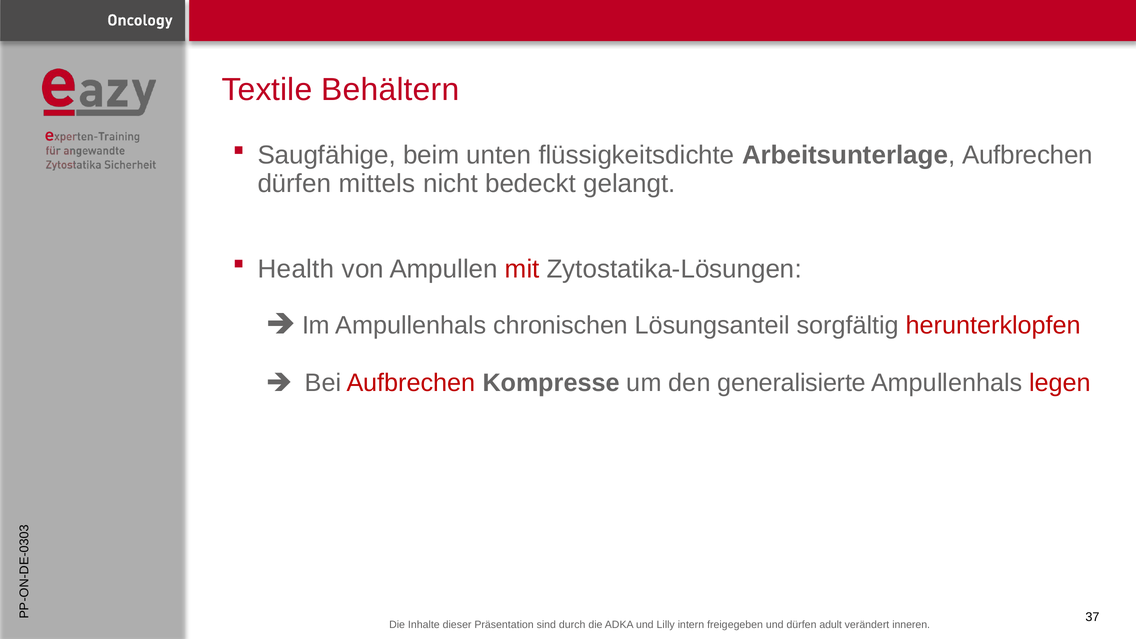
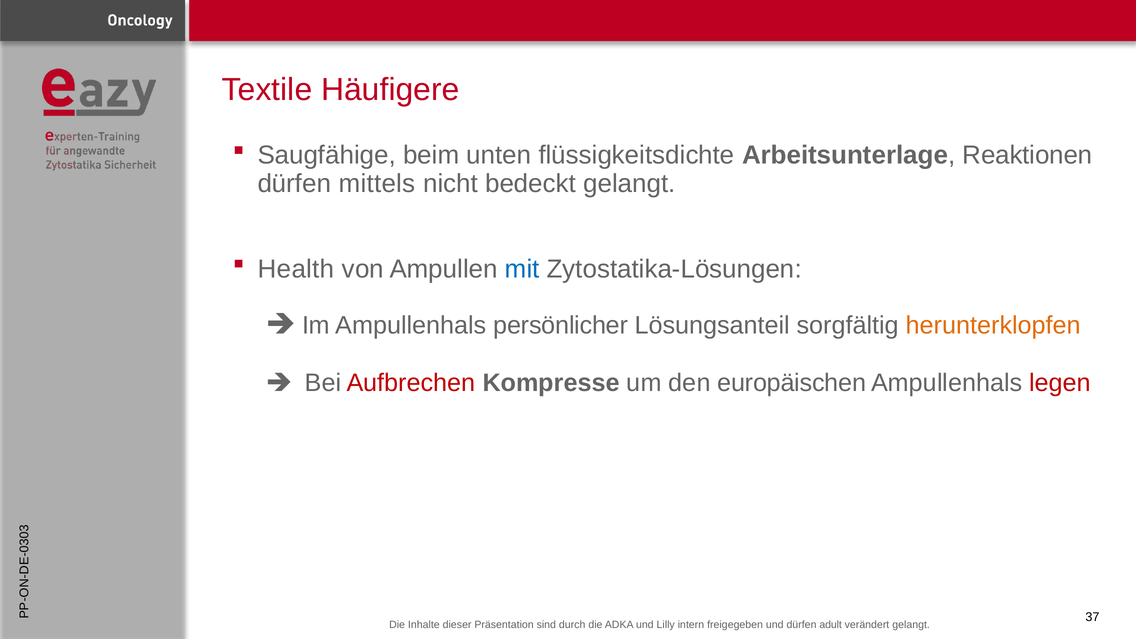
Behältern: Behältern -> Häufigere (390, 90)
Arbeitsunterlage Aufbrechen: Aufbrechen -> Reaktionen (1027, 155)
mit colour: red -> blue (522, 269)
chronischen: chronischen -> persönlicher (561, 326)
herunterklopfen colour: red -> orange (993, 326)
generalisierte: generalisierte -> europäischen (792, 383)
inneren: inneren -> gelangt (911, 625)
